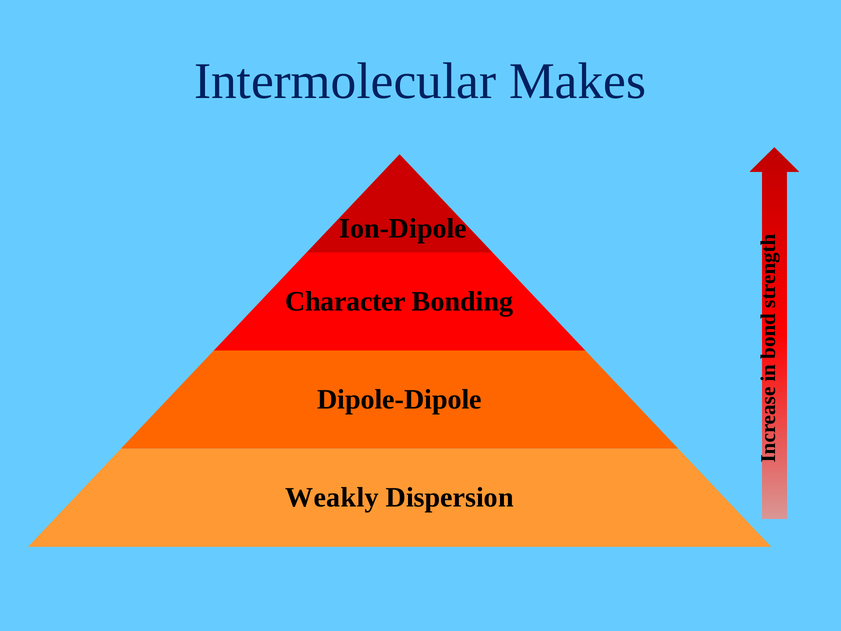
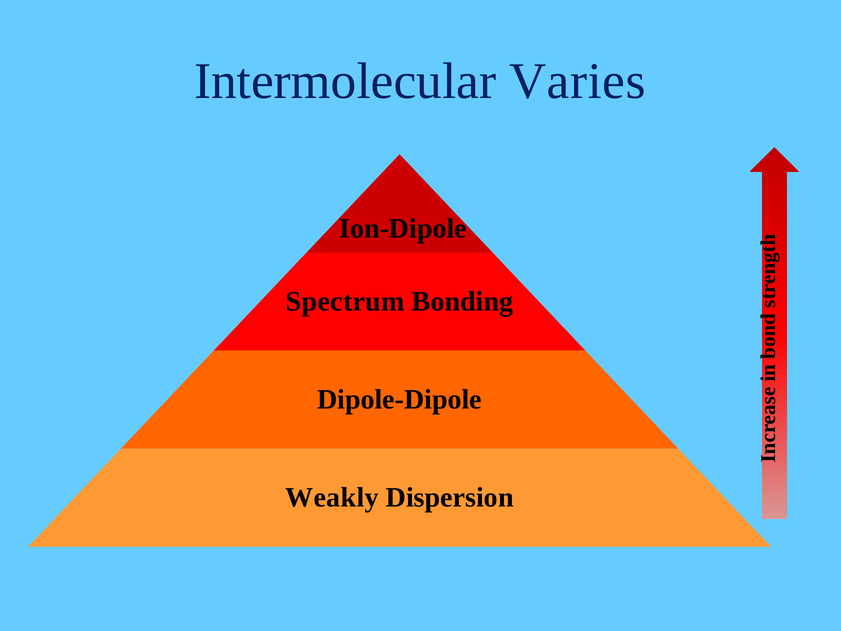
Makes: Makes -> Varies (577, 81)
Character: Character -> Spectrum (345, 301)
